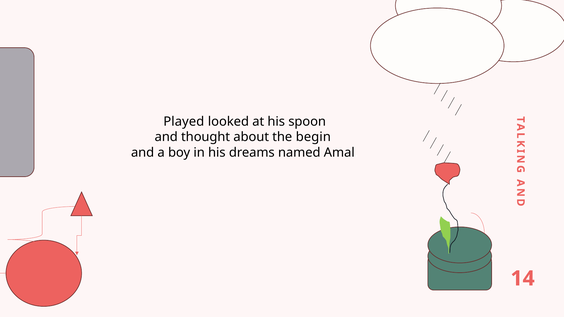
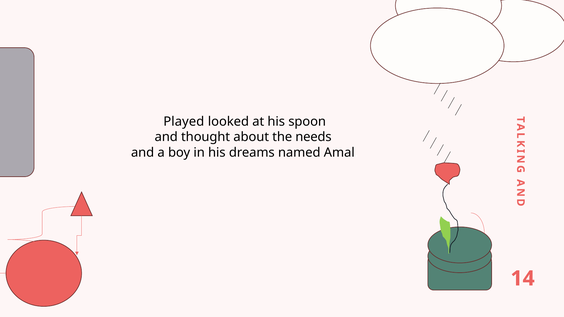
begin: begin -> needs (313, 137)
